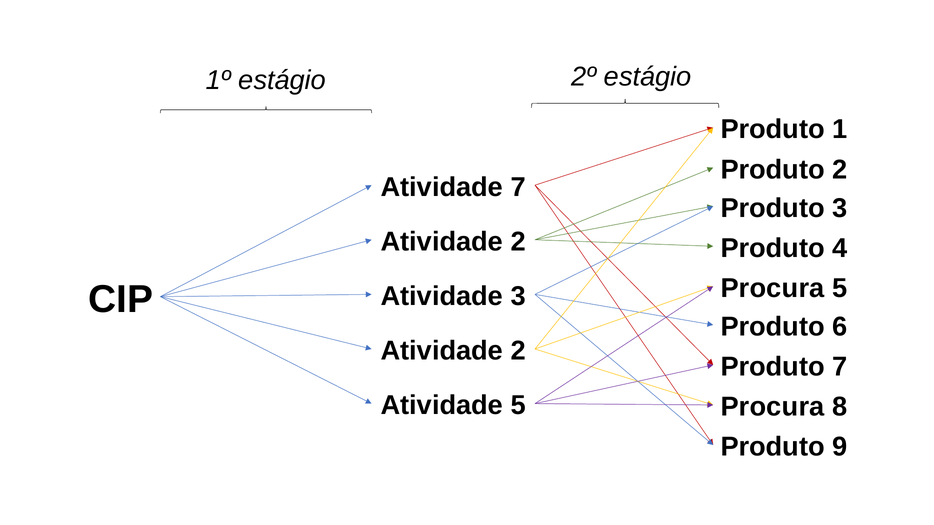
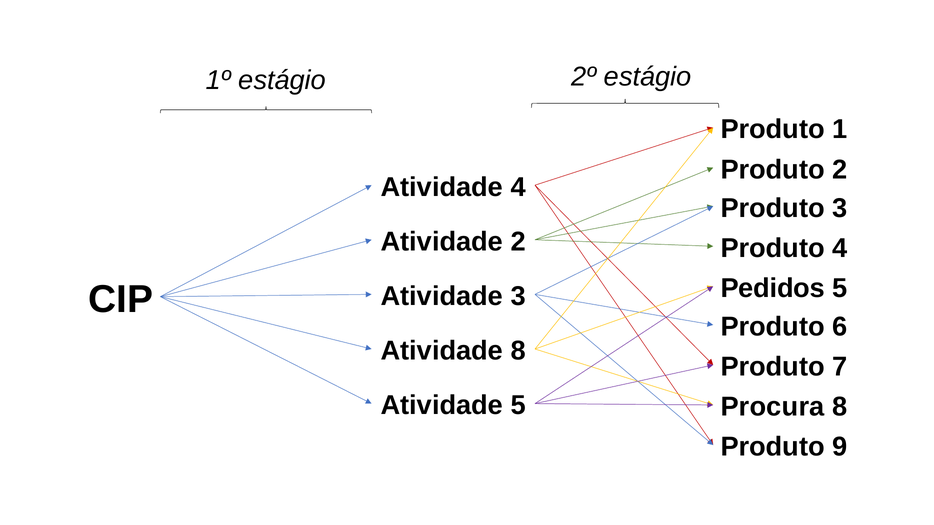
Atividade 7: 7 -> 4 (518, 187)
Procura: Procura -> Pedidos (773, 288)
2: 2 -> 8 (518, 351)
